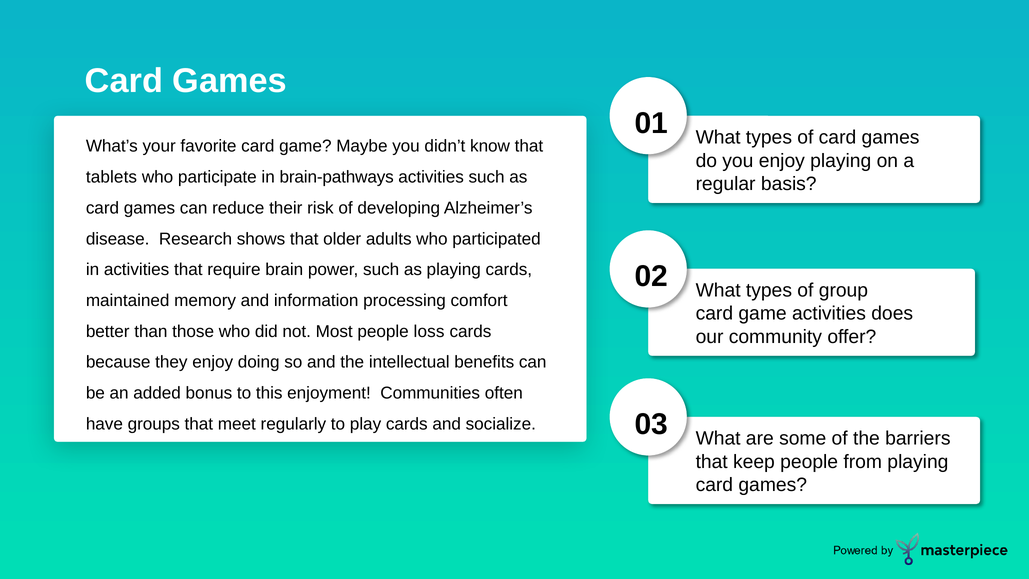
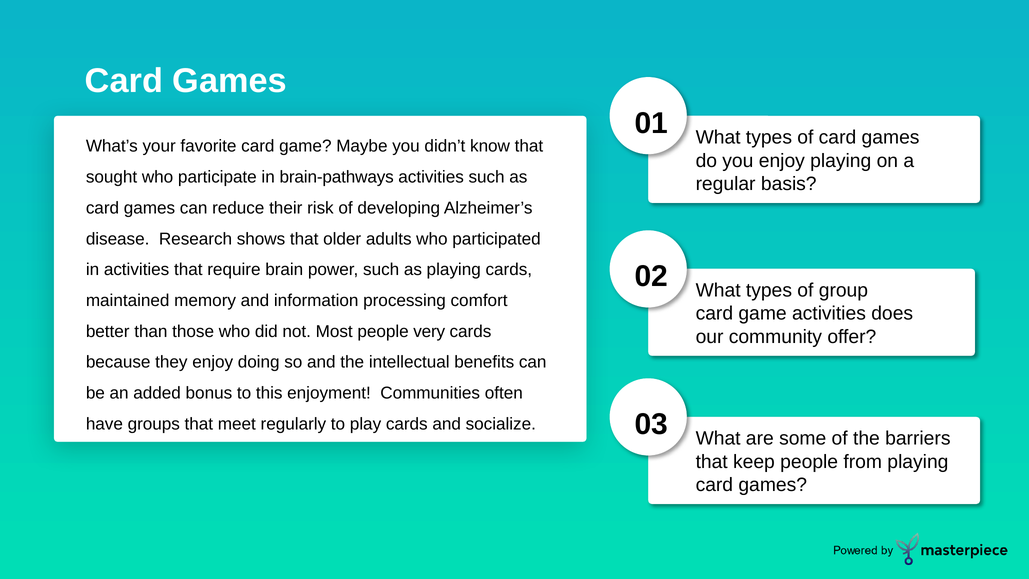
tablets: tablets -> sought (112, 177)
loss: loss -> very (429, 331)
